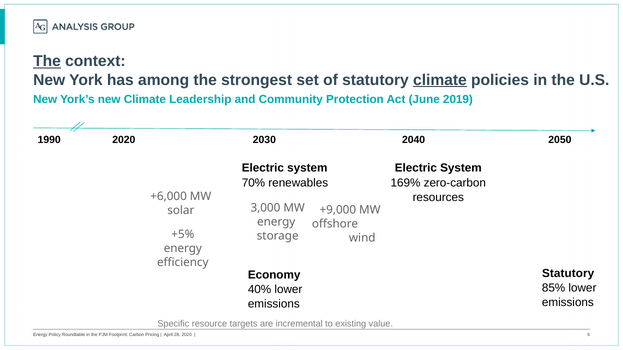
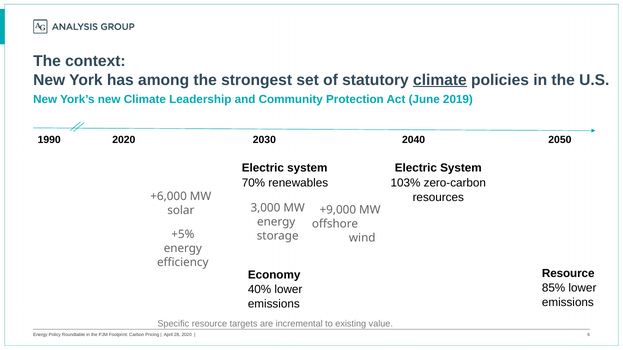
The underline: present -> none (47, 61)
169%: 169% -> 103% (406, 183)
Statutory: Statutory -> Resource (568, 274)
